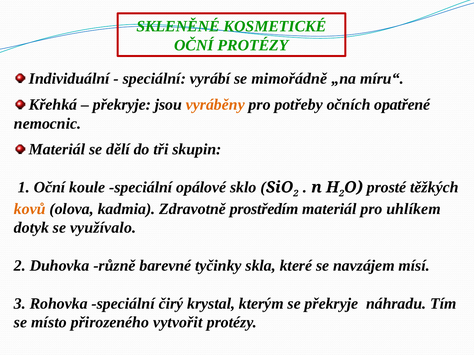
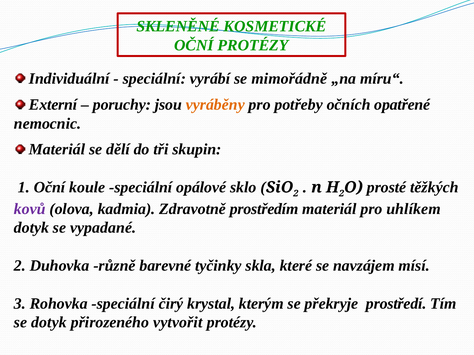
Křehká: Křehká -> Externí (53, 105)
překryje: překryje -> poruchy (122, 105)
kovů colour: orange -> purple (30, 209)
využívalo: využívalo -> vypadané (103, 228)
náhradu: náhradu -> prostředí (396, 304)
se místo: místo -> dotyk (49, 323)
